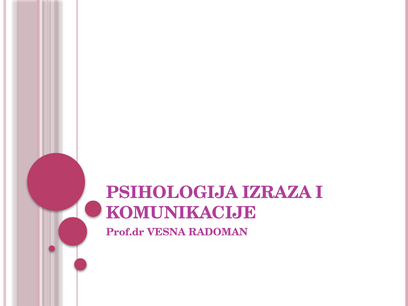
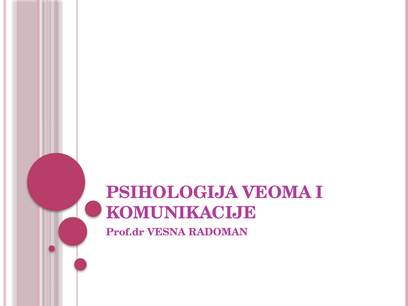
IZRAZA: IZRAZA -> VEOMA (277, 192)
